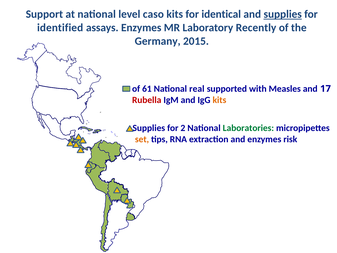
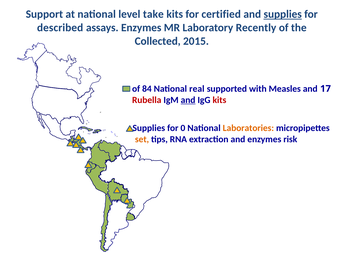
caso: caso -> take (153, 14)
identical: identical -> certified (221, 14)
identified: identified -> described (60, 28)
Germany: Germany -> Collected (158, 41)
61: 61 -> 84 (147, 89)
and underline: none -> present (188, 100)
kits colour: orange -> red (219, 100)
2: 2 -> 0 (183, 128)
Laboratories colour: green -> orange (248, 128)
